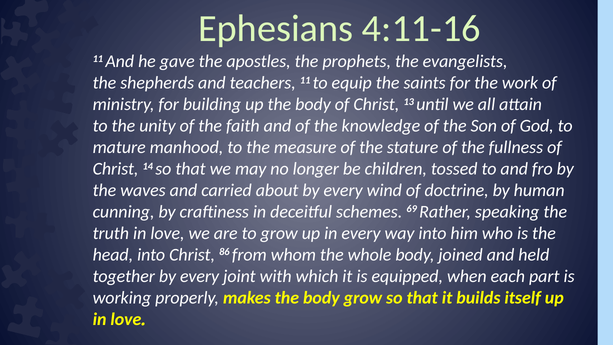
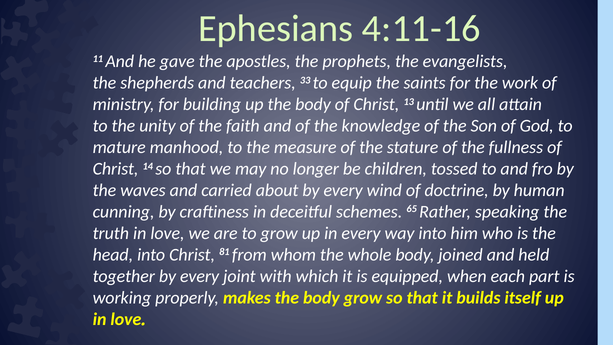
teachers 11: 11 -> 33 (305, 80)
69: 69 -> 65 (412, 209)
86: 86 -> 81 (224, 252)
